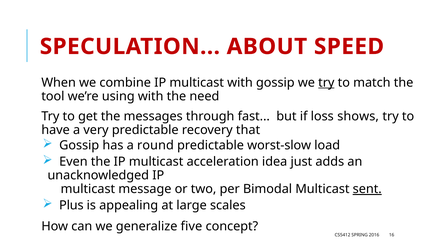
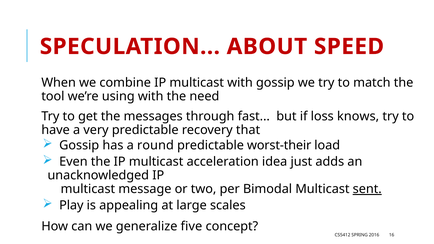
try underline: present -> none (326, 83)
shows: shows -> knows (358, 116)
worst-slow: worst-slow -> worst-their (279, 145)
Plus: Plus -> Play (71, 206)
